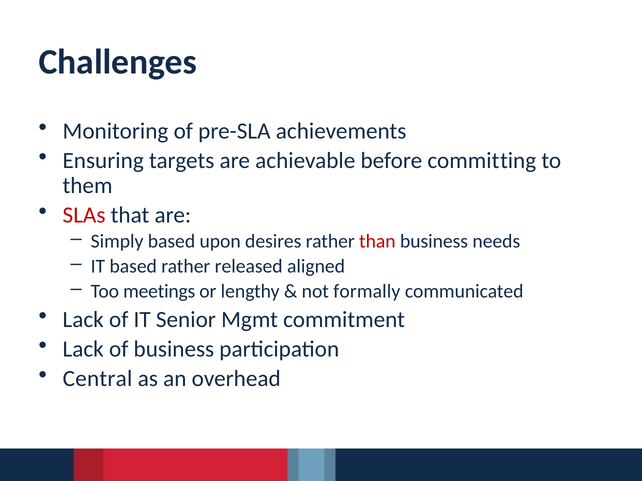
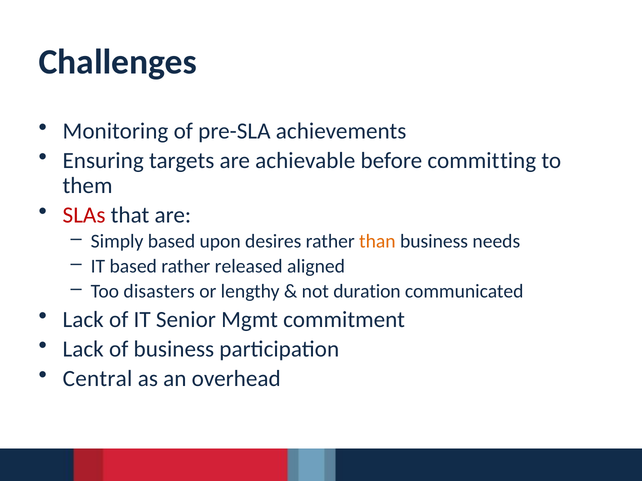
than colour: red -> orange (377, 242)
meetings: meetings -> disasters (159, 292)
formally: formally -> duration (367, 292)
